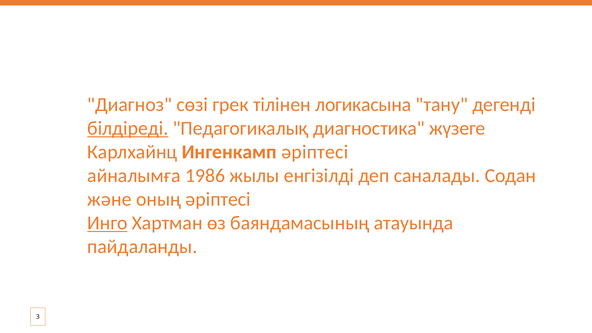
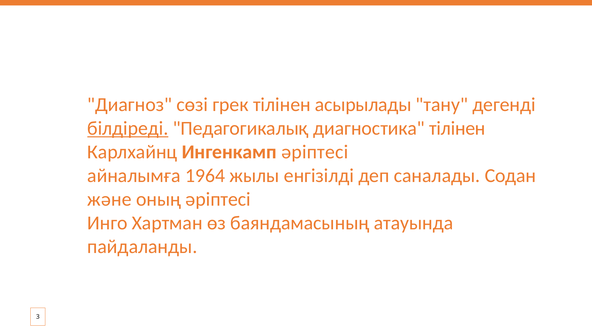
логикасына: логикасына -> асырылады (363, 105)
диагностика жүзеге: жүзеге -> тілінен (457, 128)
1986: 1986 -> 1964 (205, 176)
Инго underline: present -> none (107, 223)
